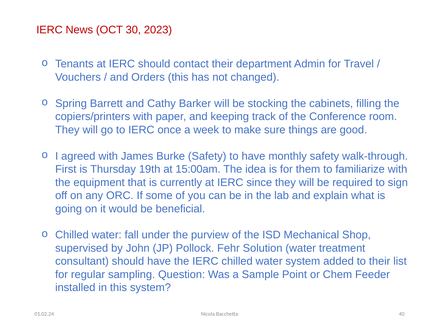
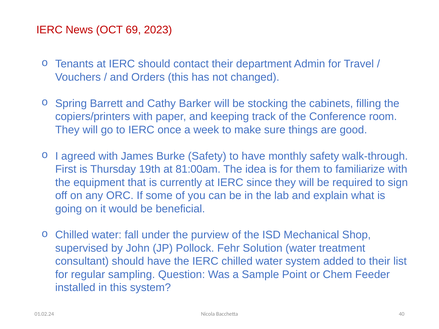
30: 30 -> 69 (133, 30)
15:00am: 15:00am -> 81:00am (198, 169)
